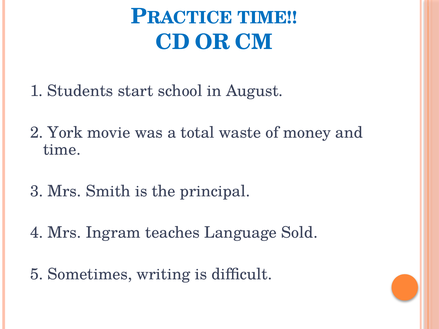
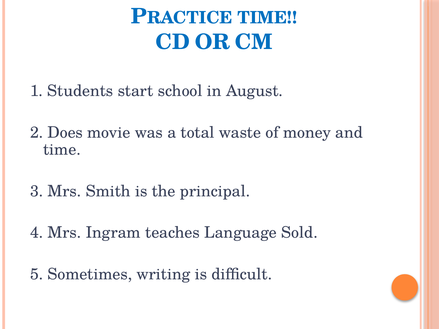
York: York -> Does (65, 133)
